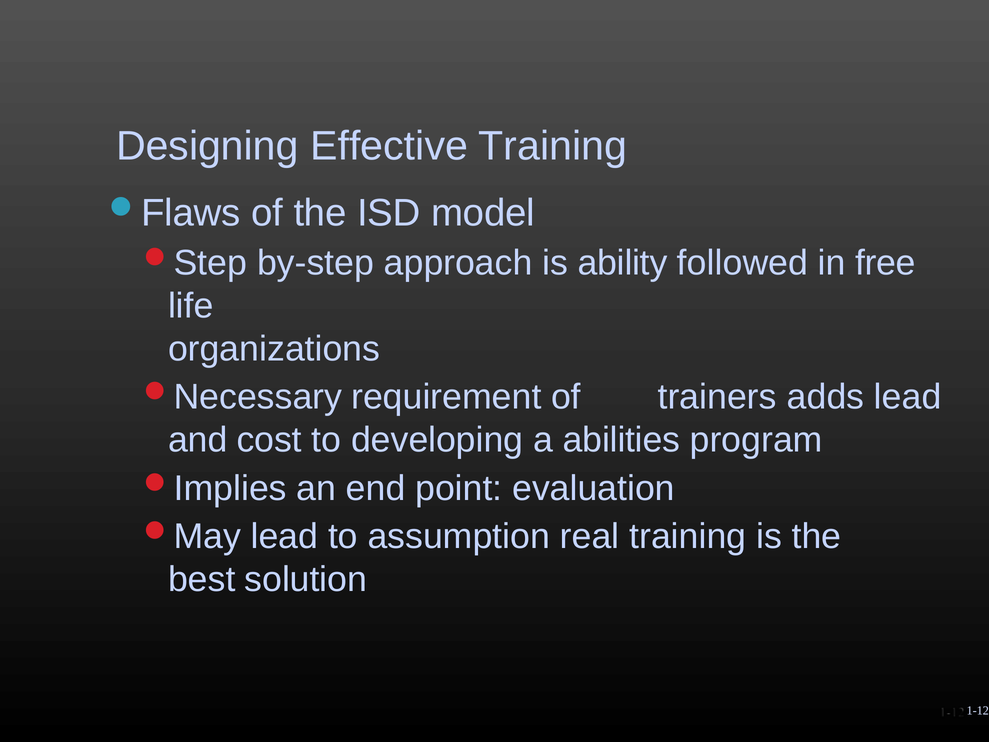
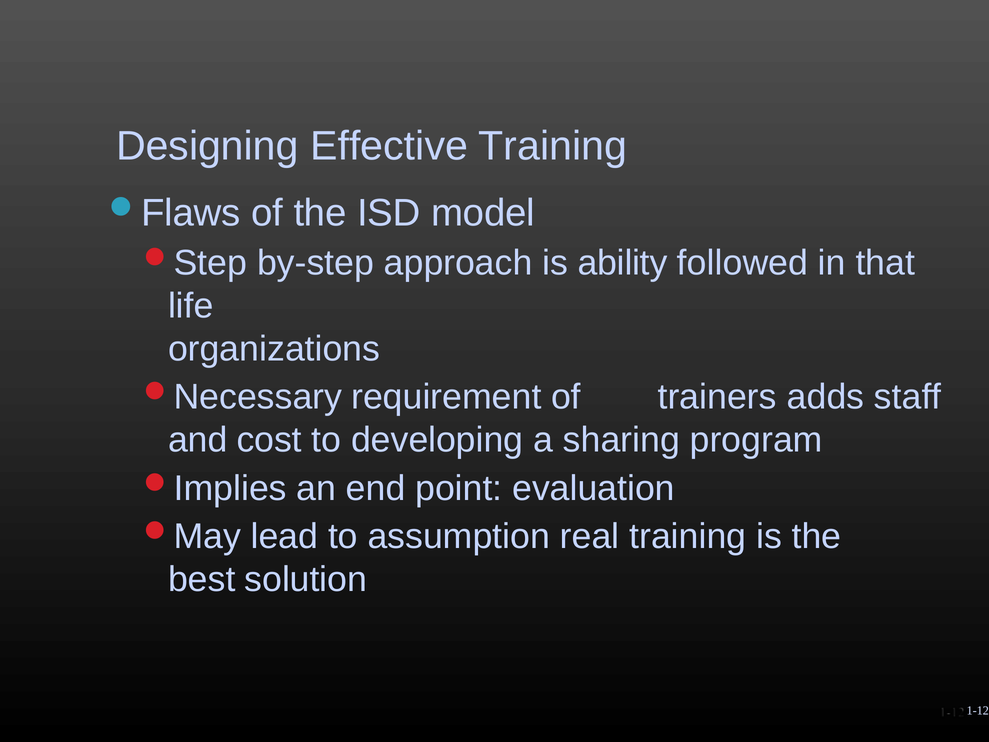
free: free -> that (885, 263)
adds lead: lead -> staff (908, 397)
abilities: abilities -> sharing (621, 440)
